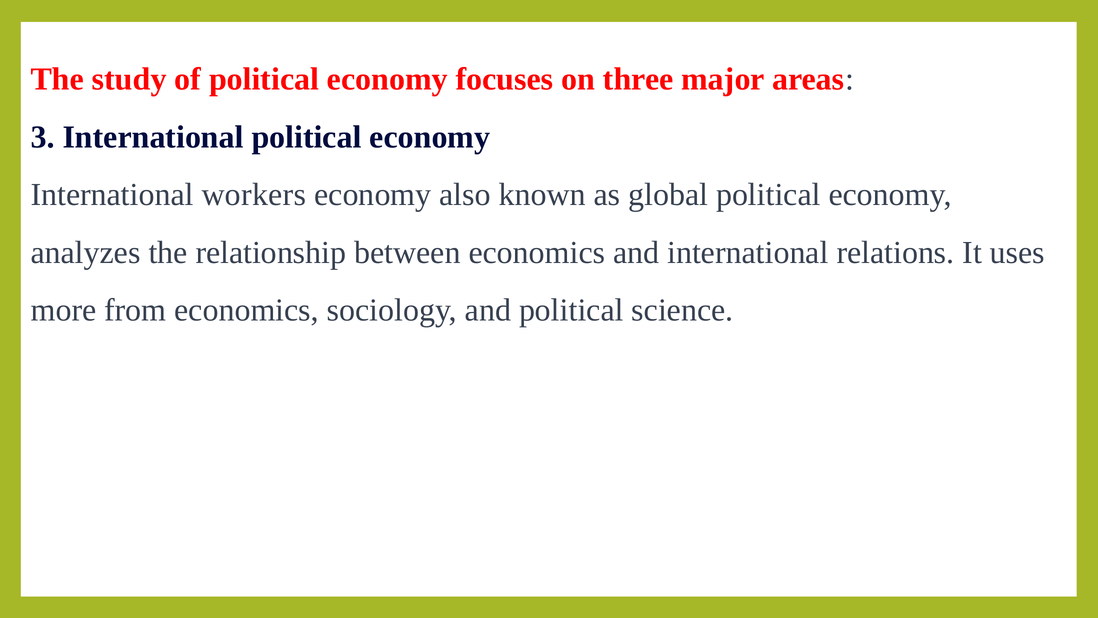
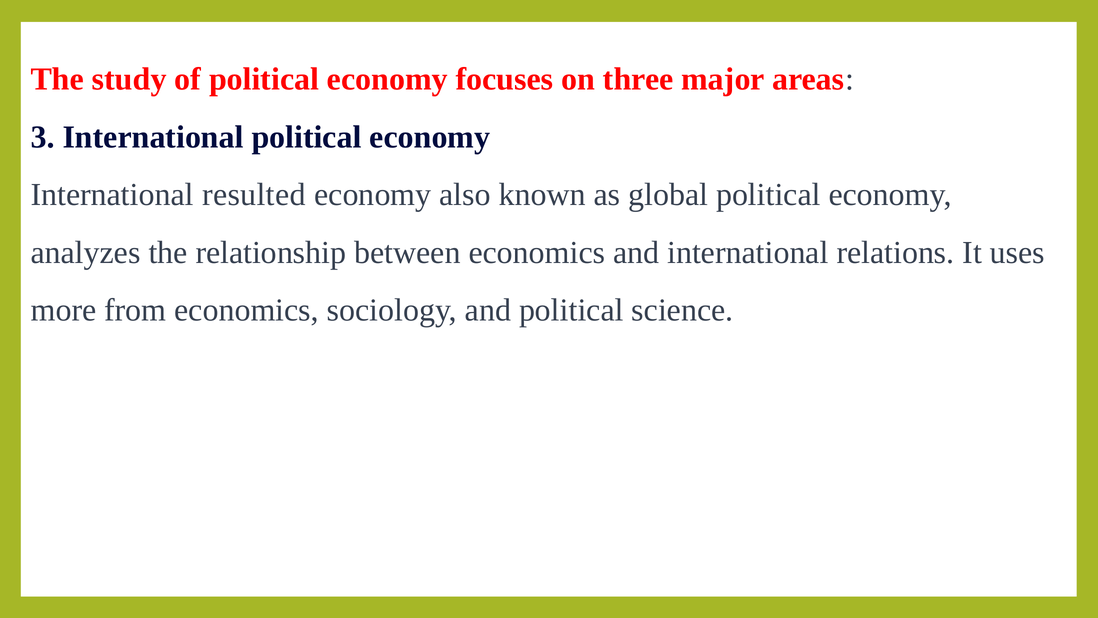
workers: workers -> resulted (254, 195)
